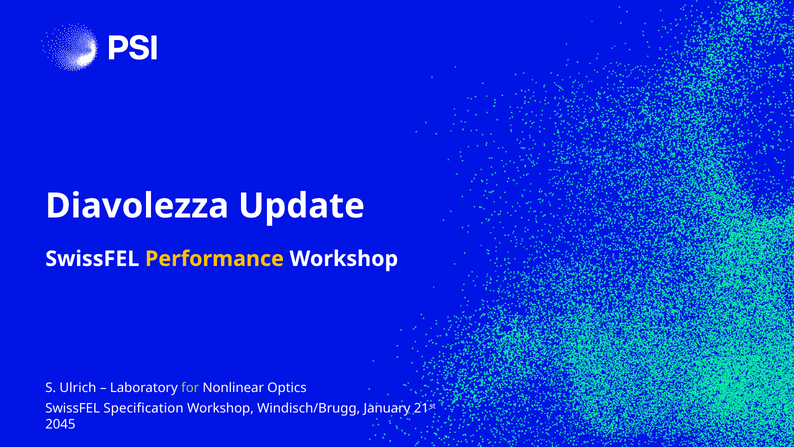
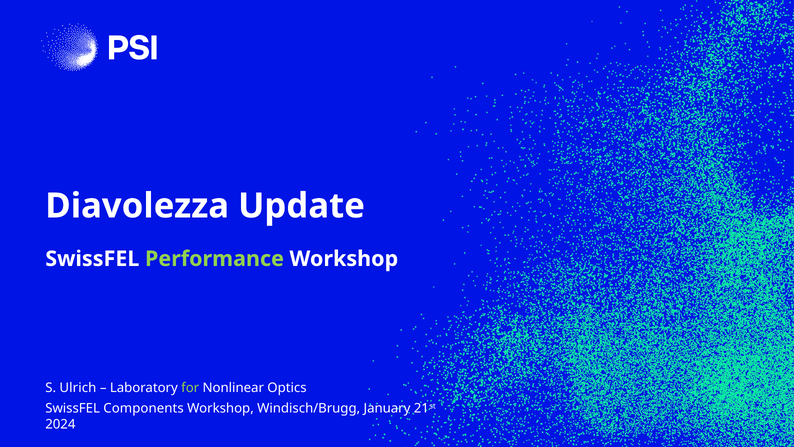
Performance colour: yellow -> light green (214, 259)
Specification: Specification -> Components (144, 408)
2045: 2045 -> 2024 (60, 424)
